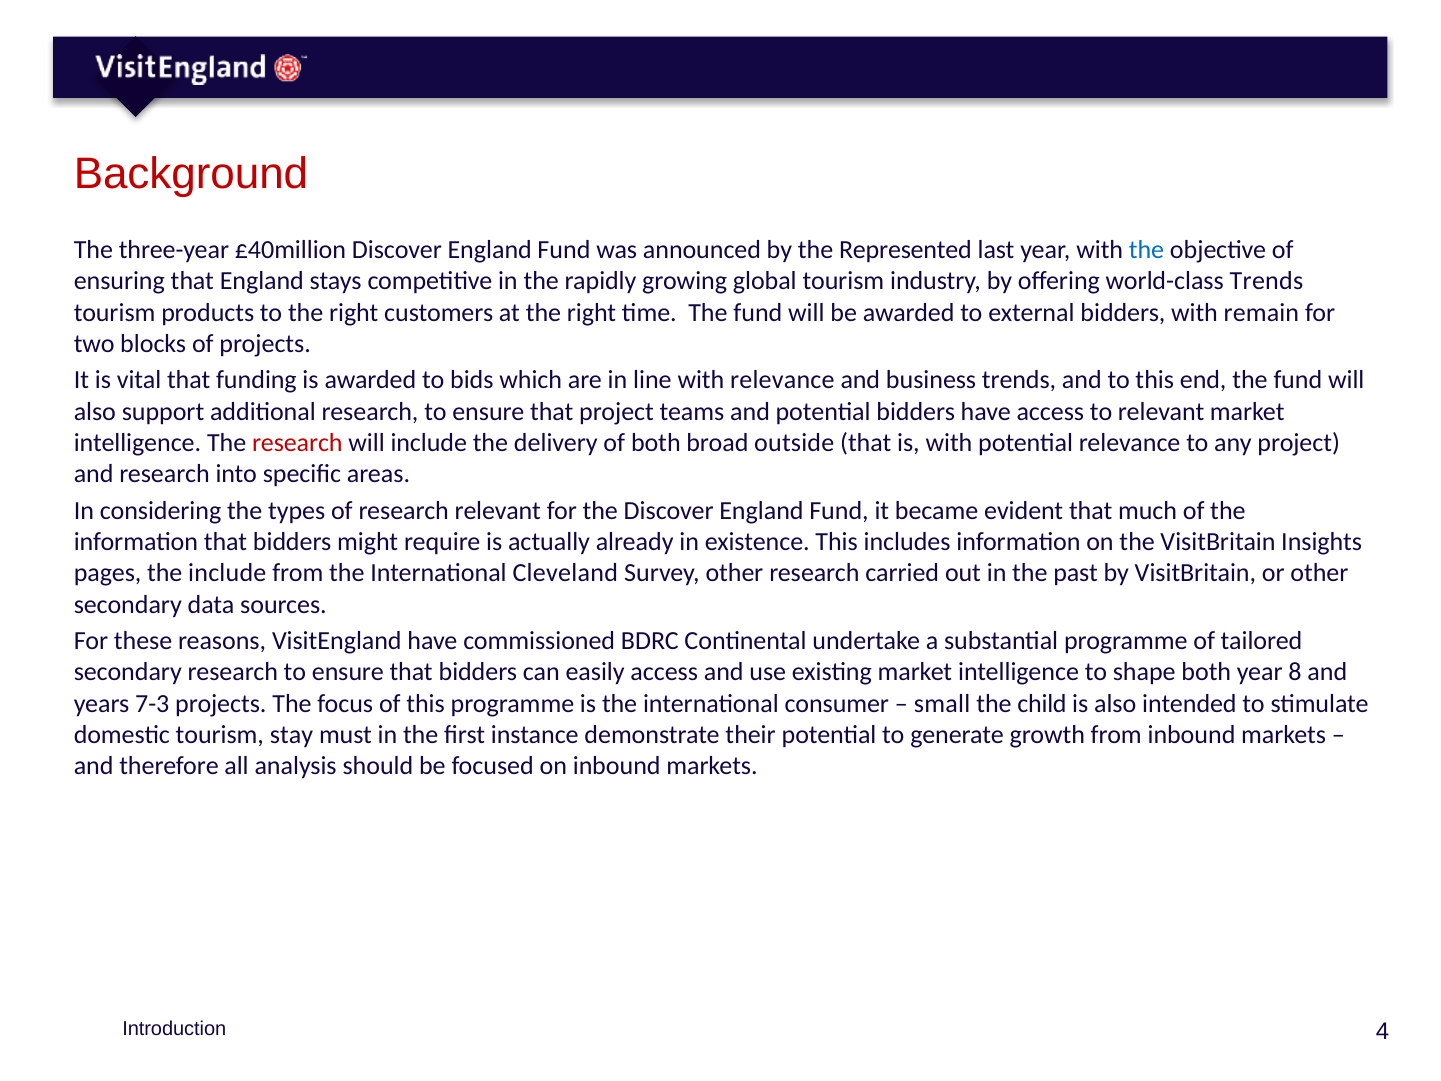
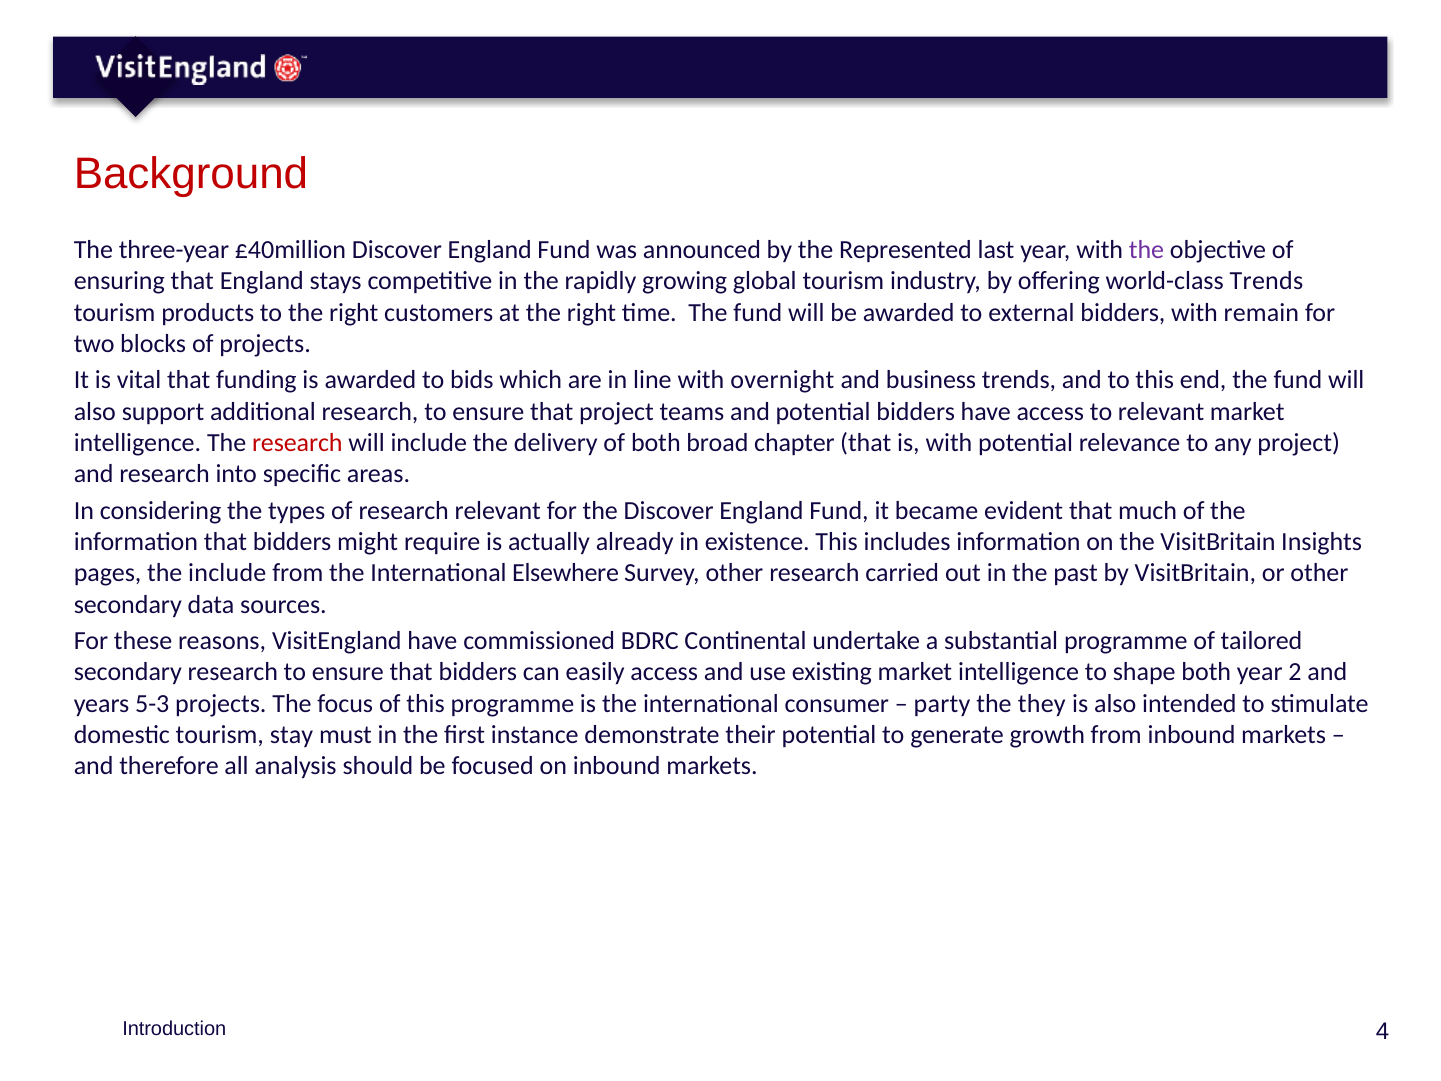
the colour: blue -> purple (1146, 250)
with relevance: relevance -> overnight (782, 380)
outside: outside -> chapter (794, 443)
Cleveland: Cleveland -> Elsewhere (566, 573)
8: 8 -> 2 (1295, 672)
7-3: 7-3 -> 5-3 (152, 703)
small: small -> party (942, 703)
child: child -> they (1042, 703)
